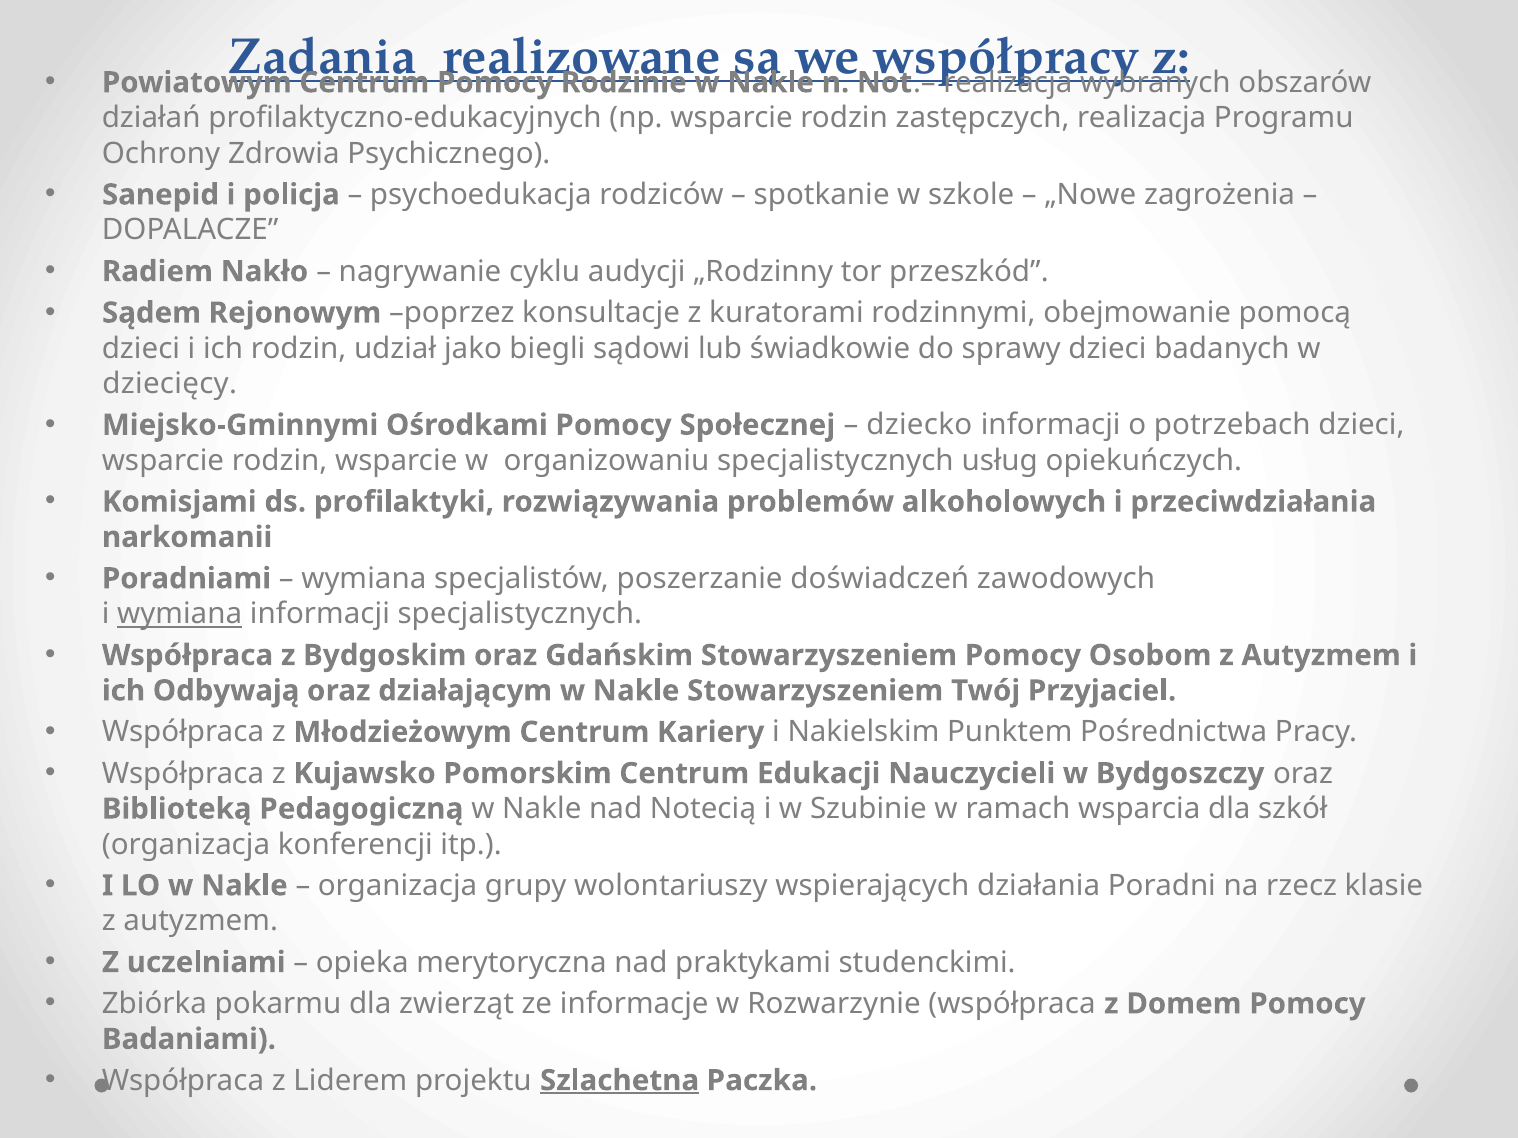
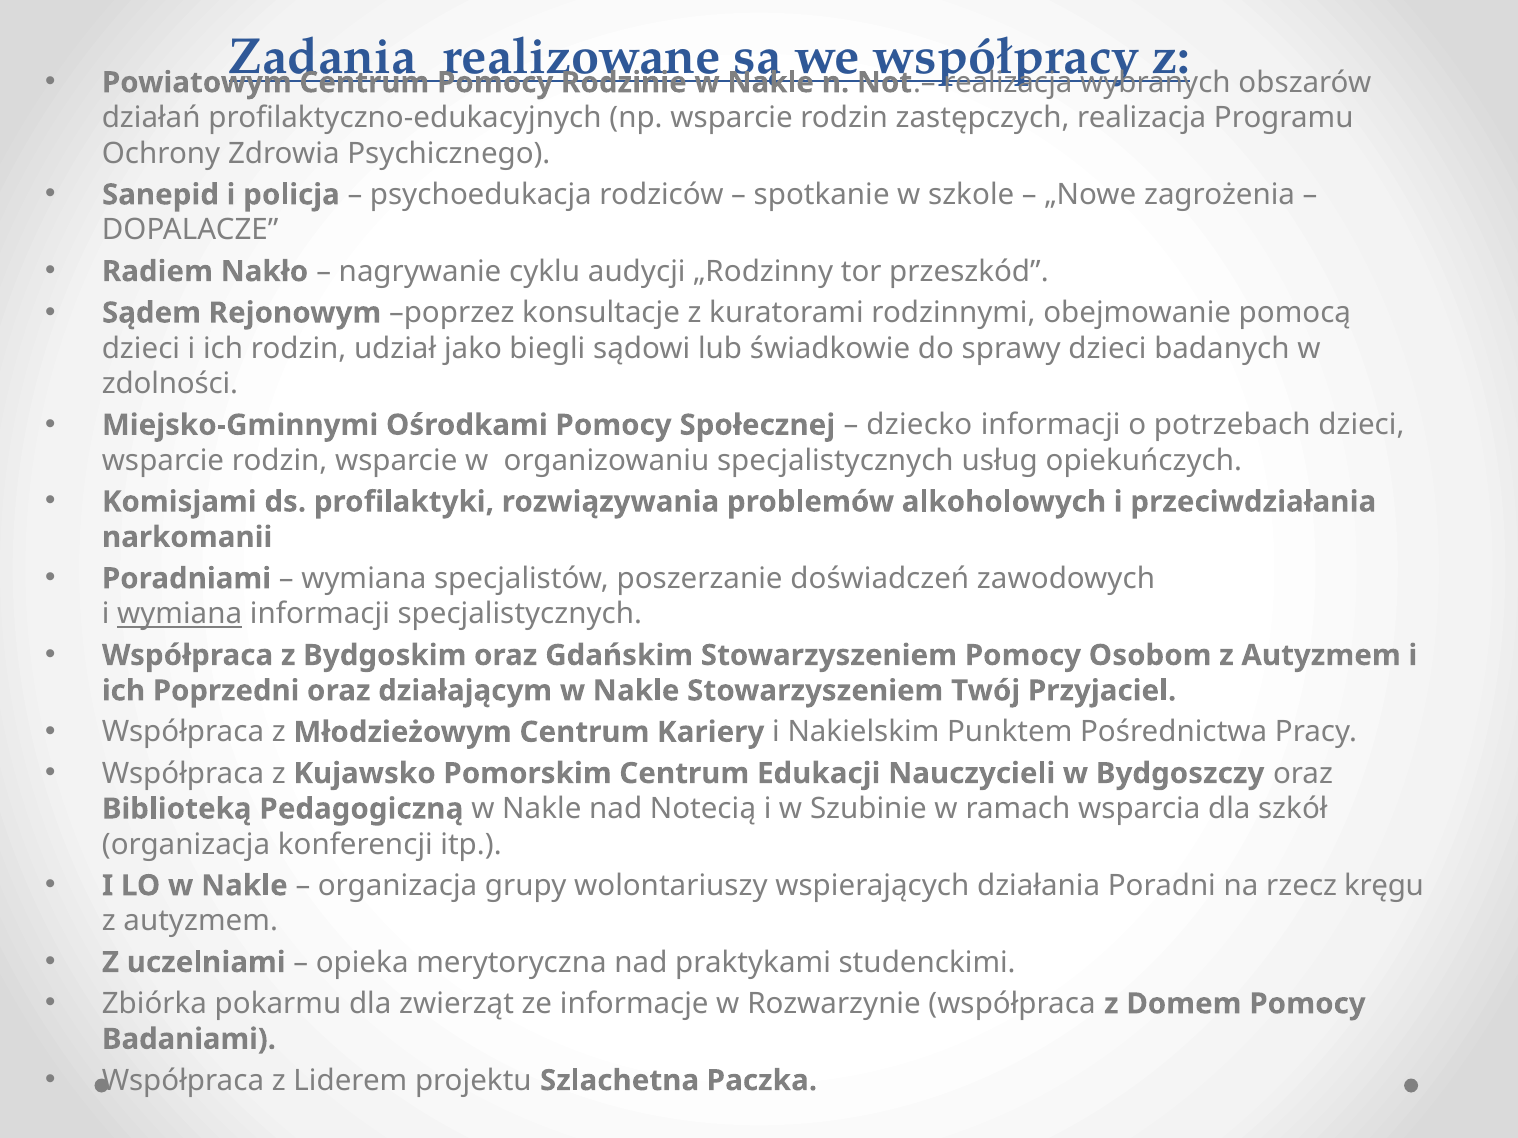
dziecięcy: dziecięcy -> zdolności (170, 384)
Odbywają: Odbywają -> Poprzedni (226, 691)
klasie: klasie -> kręgu (1384, 886)
Szlachetna underline: present -> none (620, 1081)
